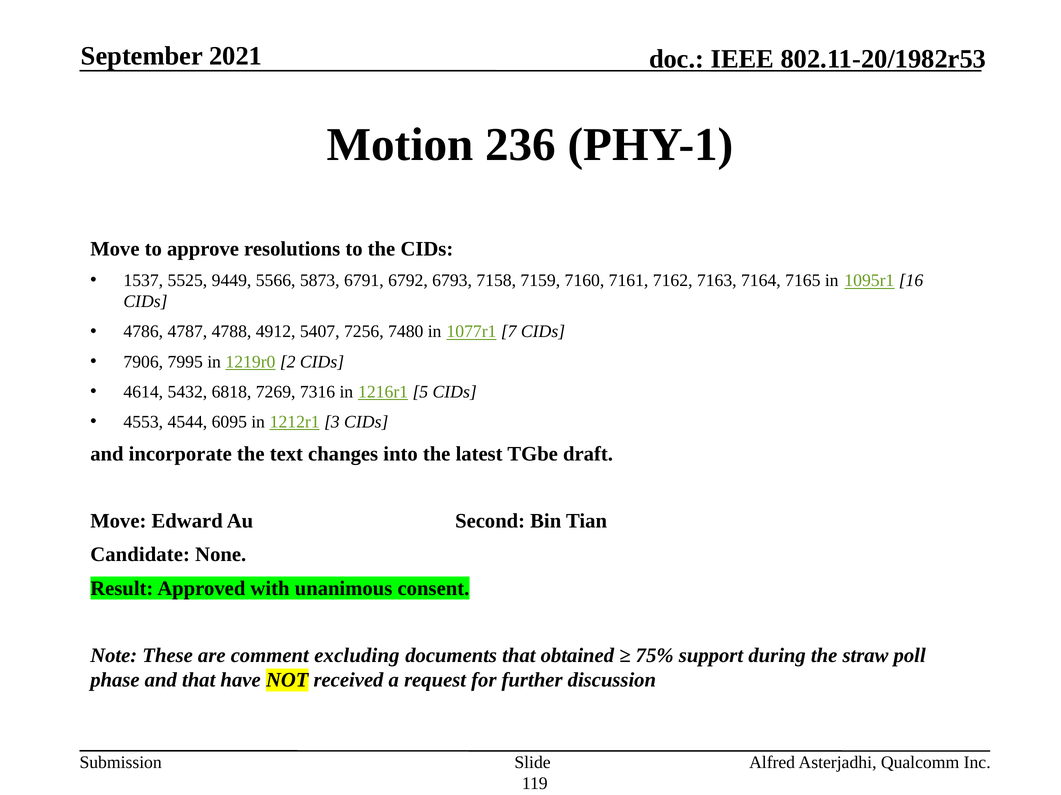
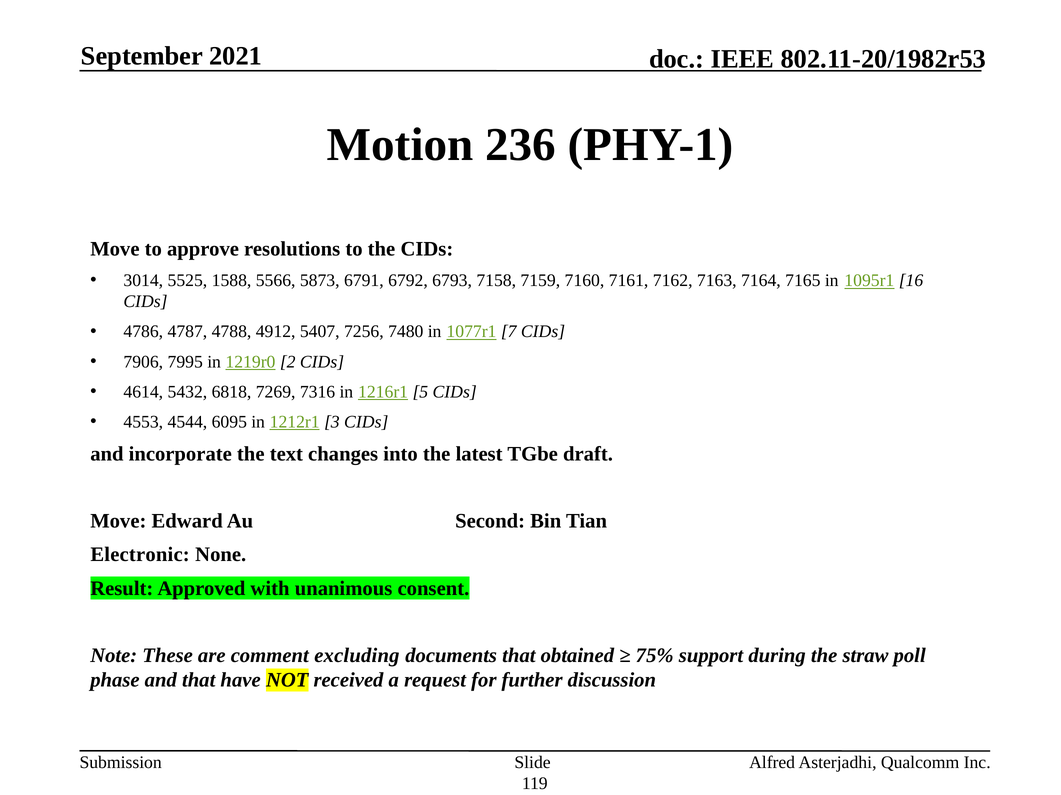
1537: 1537 -> 3014 (143, 281)
9449: 9449 -> 1588 (232, 281)
Candidate: Candidate -> Electronic (140, 555)
